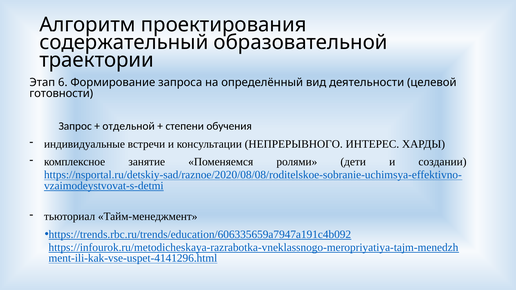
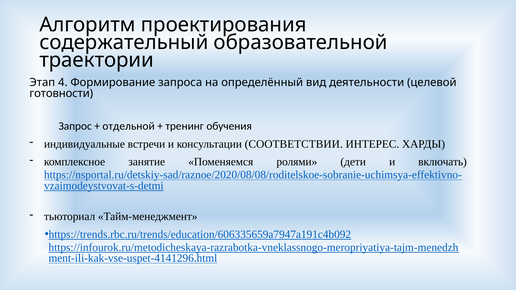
6: 6 -> 4 (63, 82)
степени: степени -> тренинг (185, 126)
НЕПРЕРЫВНОГО: НЕПРЕРЫВНОГО -> СООТВЕТСТВИИ (294, 144)
создании: создании -> включать (443, 162)
